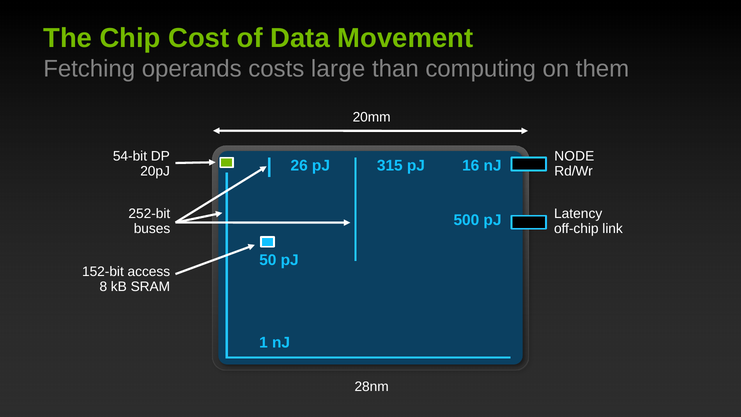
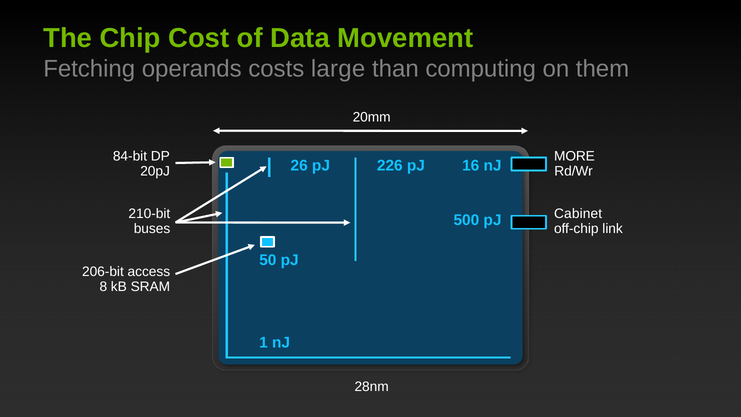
54-bit: 54-bit -> 84-bit (130, 156)
NODE: NODE -> MORE (574, 156)
315: 315 -> 226 (390, 166)
252-bit: 252-bit -> 210-bit (149, 214)
Latency: Latency -> Cabinet (578, 214)
152-bit: 152-bit -> 206-bit (103, 272)
